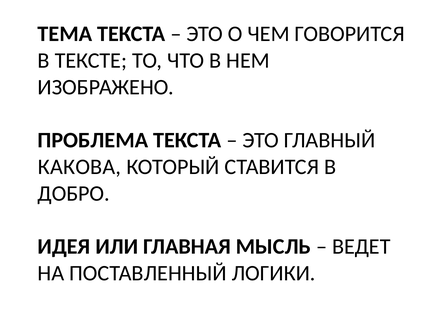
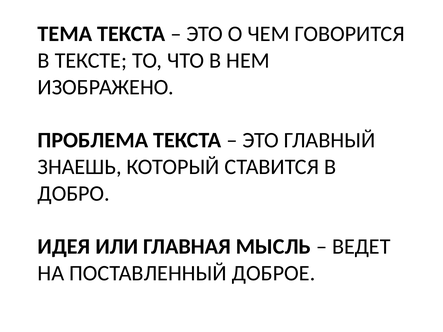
КАКОВА: КАКОВА -> ЗНАЕШЬ (80, 167)
ЛОГИКИ: ЛОГИКИ -> ДОБРОЕ (274, 273)
